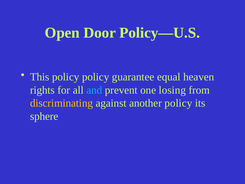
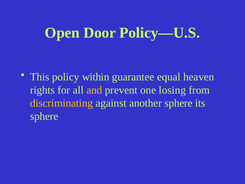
policy policy: policy -> within (96, 77)
and colour: light blue -> yellow (94, 90)
another policy: policy -> sphere (179, 103)
